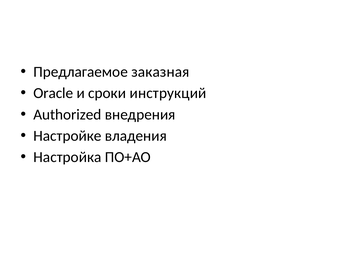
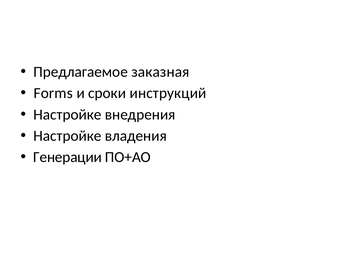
Oracle: Oracle -> Forms (53, 93)
Authorized: Authorized -> Настройке (67, 115)
Настройка: Настройка -> Генерации (68, 157)
